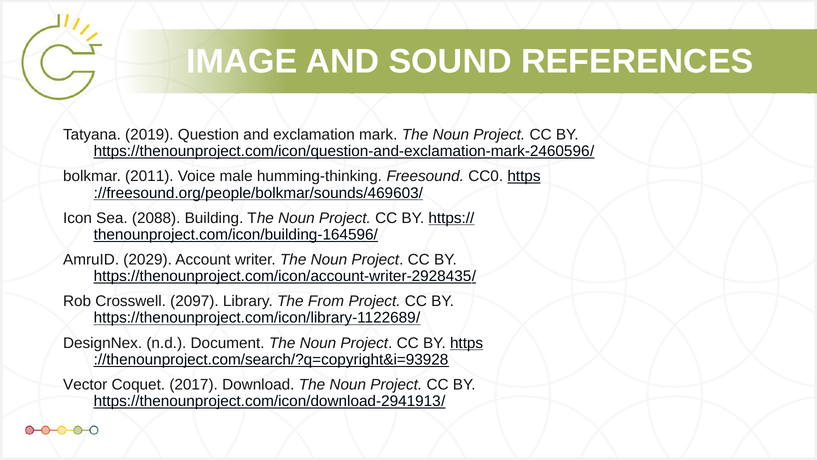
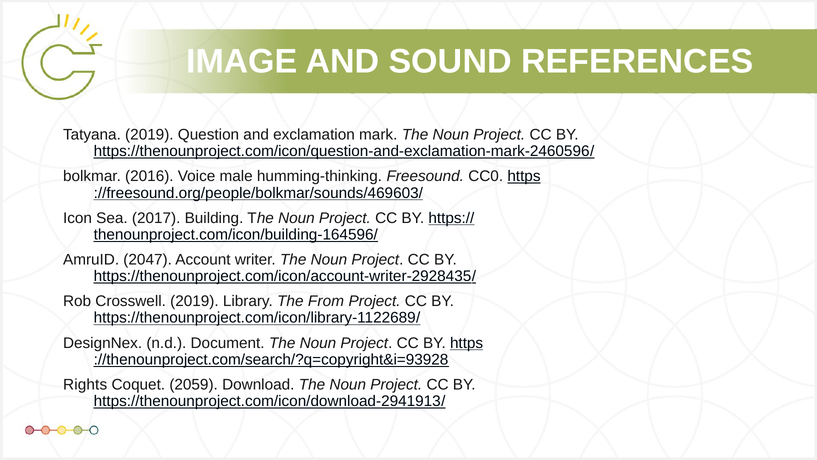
2011: 2011 -> 2016 (149, 176)
2088: 2088 -> 2017 (156, 218)
2029: 2029 -> 2047 (148, 259)
Crosswell 2097: 2097 -> 2019 (194, 301)
Vector: Vector -> Rights (85, 384)
2017: 2017 -> 2059 (194, 384)
